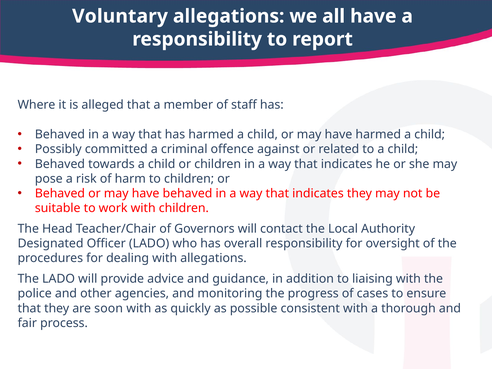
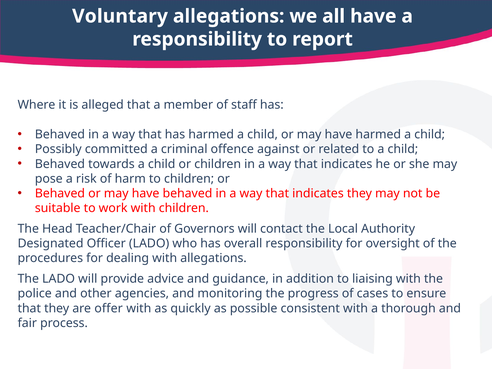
soon: soon -> offer (109, 308)
